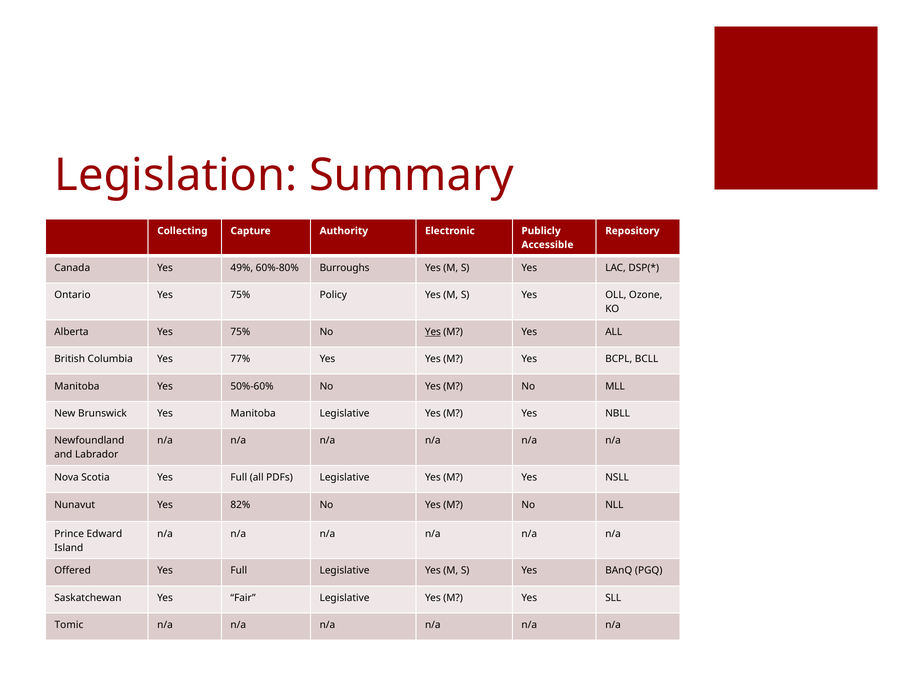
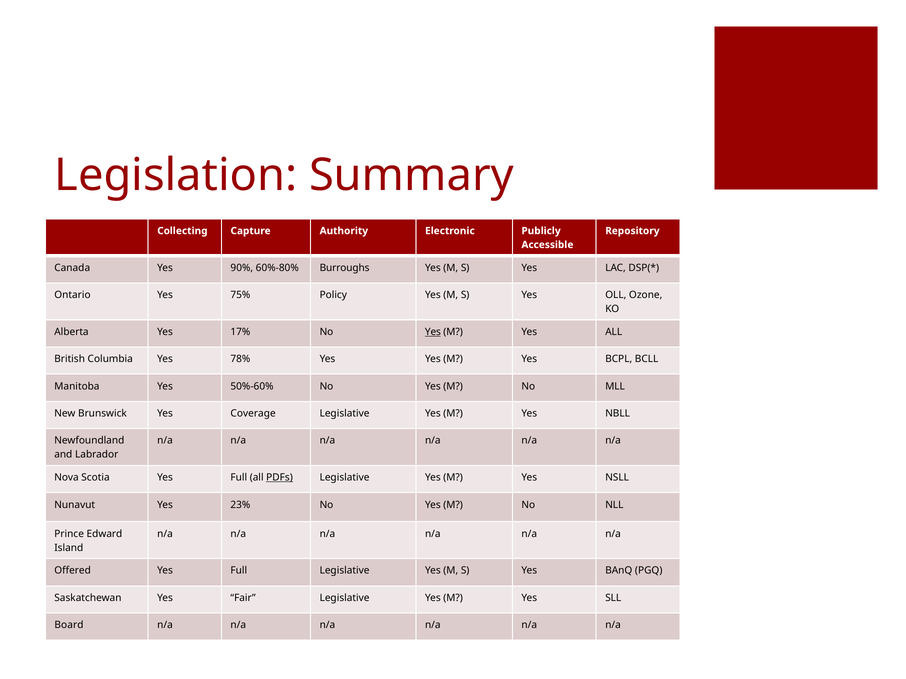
49%: 49% -> 90% (242, 268)
Alberta Yes 75%: 75% -> 17% (240, 332)
77%: 77% -> 78% (240, 359)
Yes Manitoba: Manitoba -> Coverage (253, 414)
PDFs underline: none -> present (280, 478)
82%: 82% -> 23% (240, 505)
Tomic: Tomic -> Board (69, 626)
